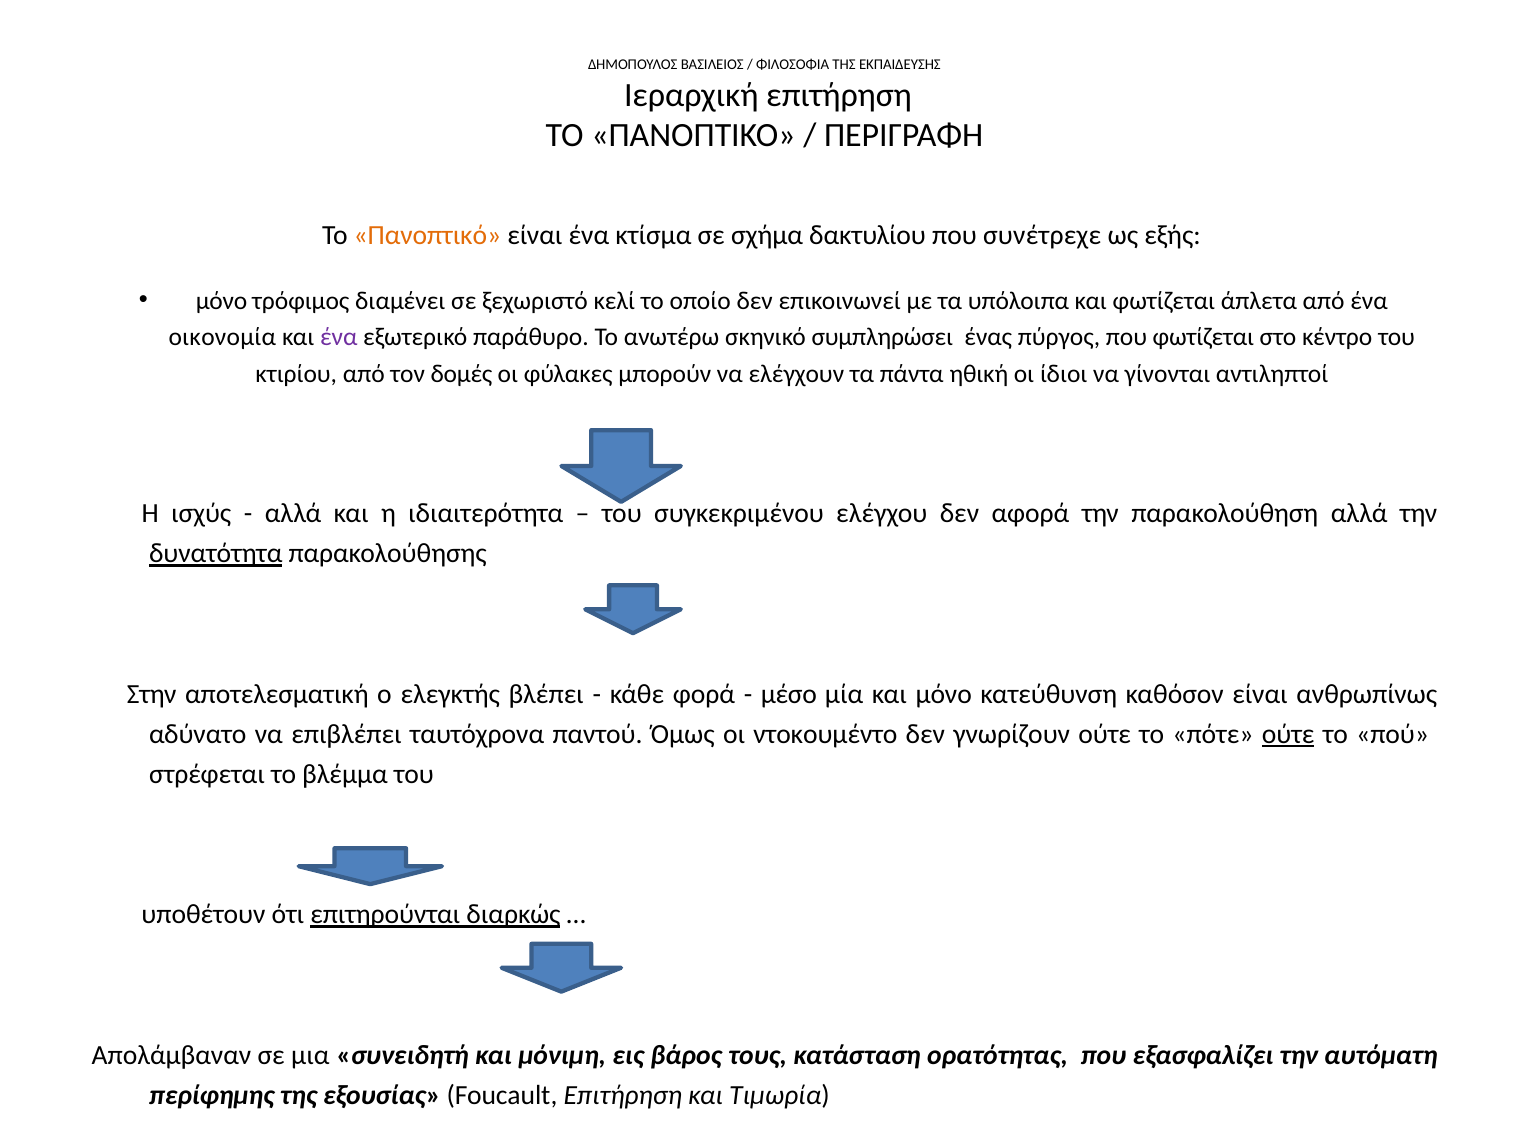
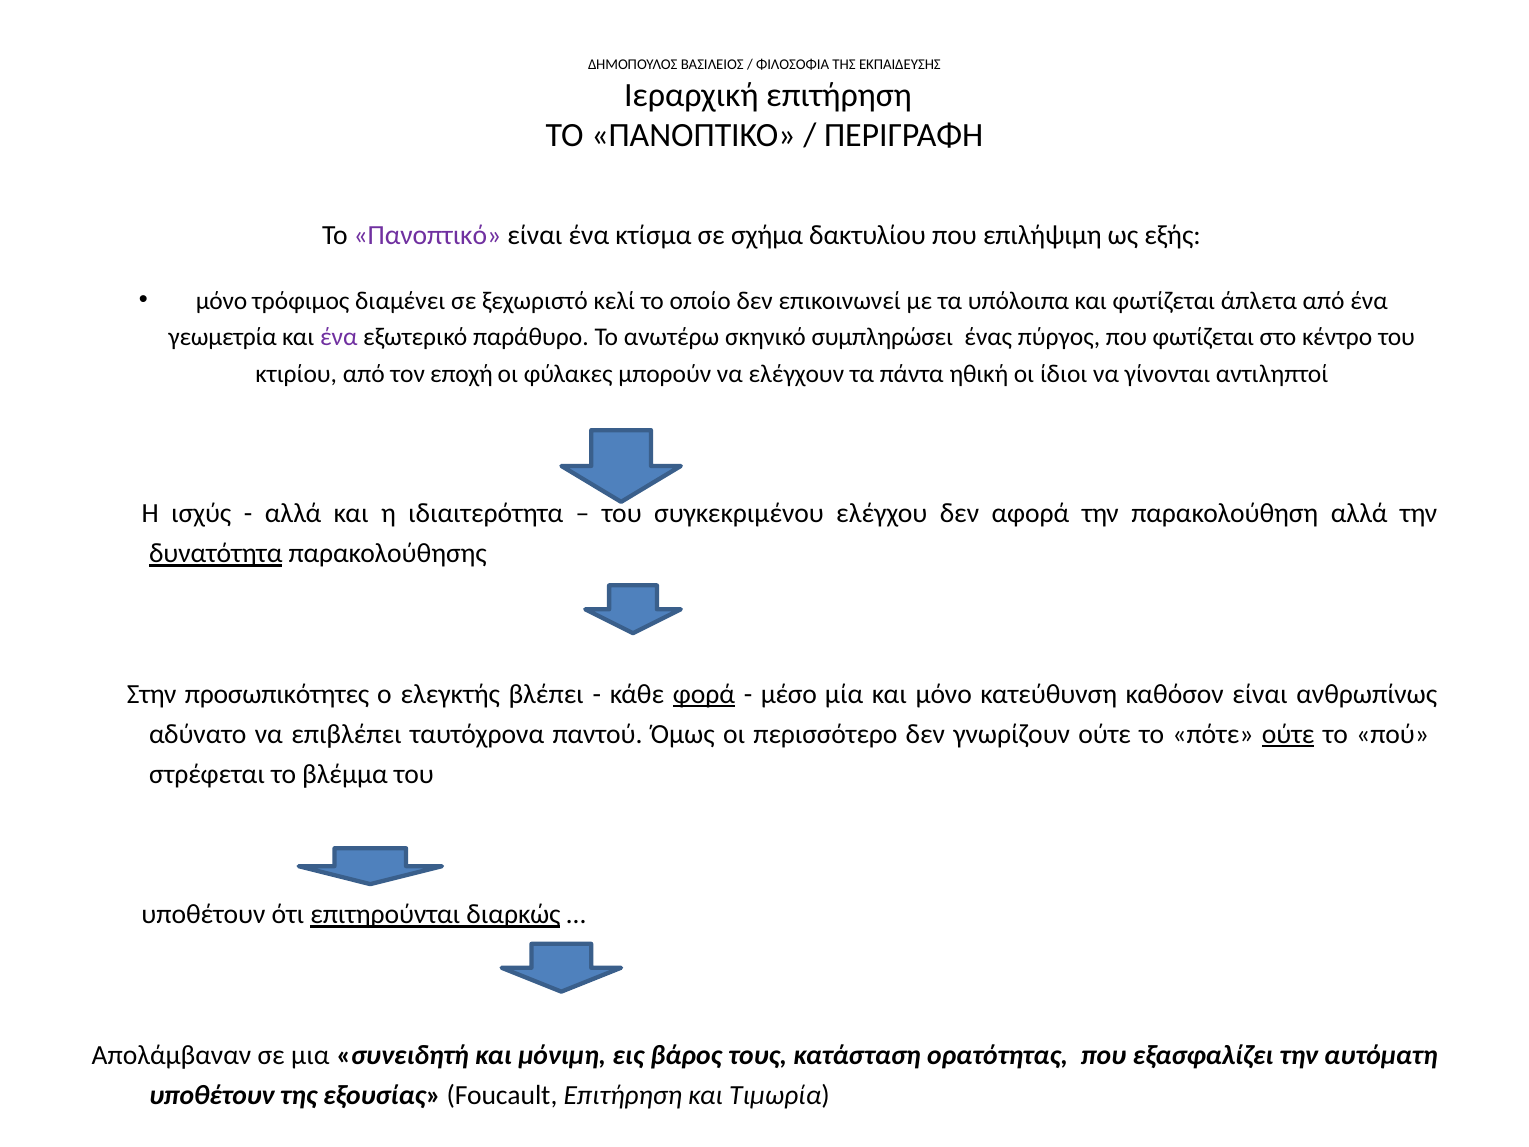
Πανοπτικό colour: orange -> purple (427, 236)
συνέτρεχε: συνέτρεχε -> επιλήψιμη (1042, 236)
οικονομία: οικονομία -> γεωμετρία (223, 337)
δομές: δομές -> εποχή (462, 374)
αποτελεσματική: αποτελεσματική -> προσωπικότητες (277, 694)
φορά underline: none -> present (704, 694)
ντοκουμέντο: ντοκουμέντο -> περισσότερο (825, 734)
περίφημης: περίφημης -> υποθέτουν (212, 1095)
